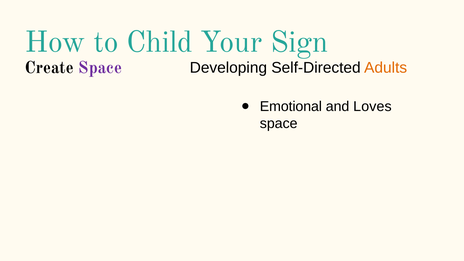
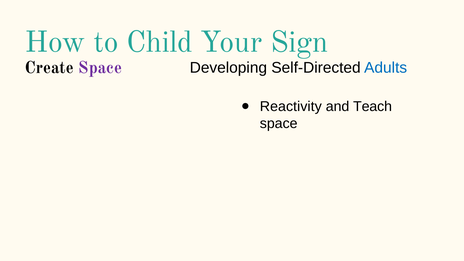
Adults colour: orange -> blue (386, 68)
Emotional: Emotional -> Reactivity (291, 106)
Loves: Loves -> Teach (373, 106)
